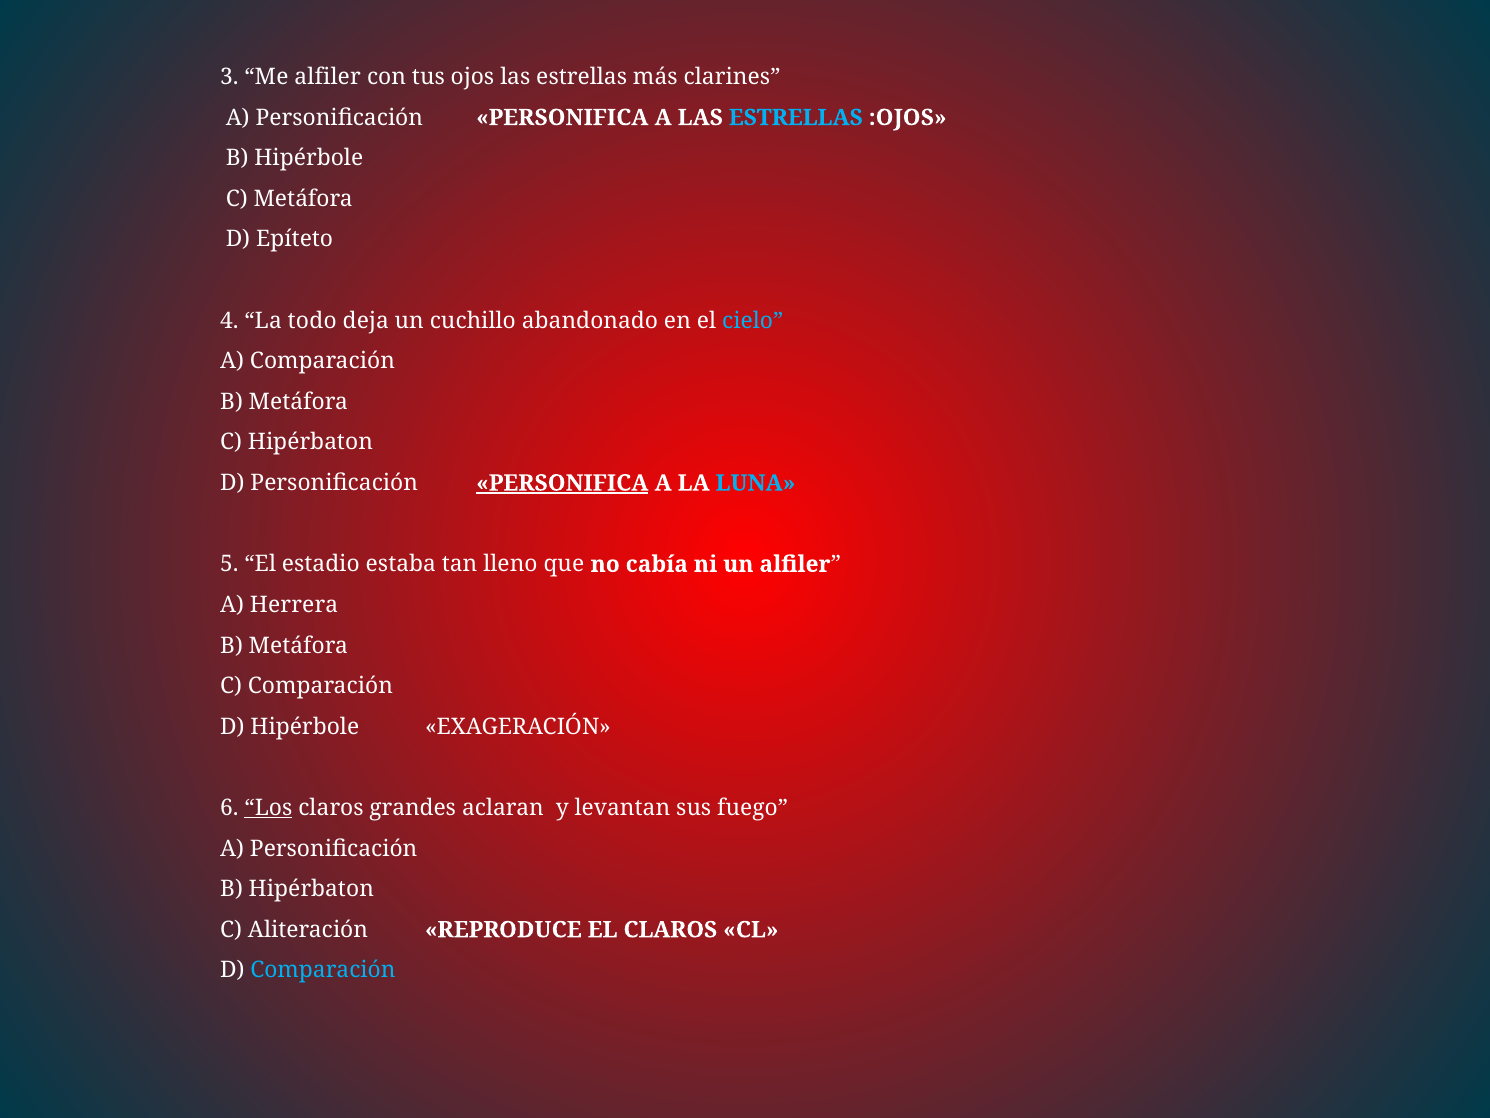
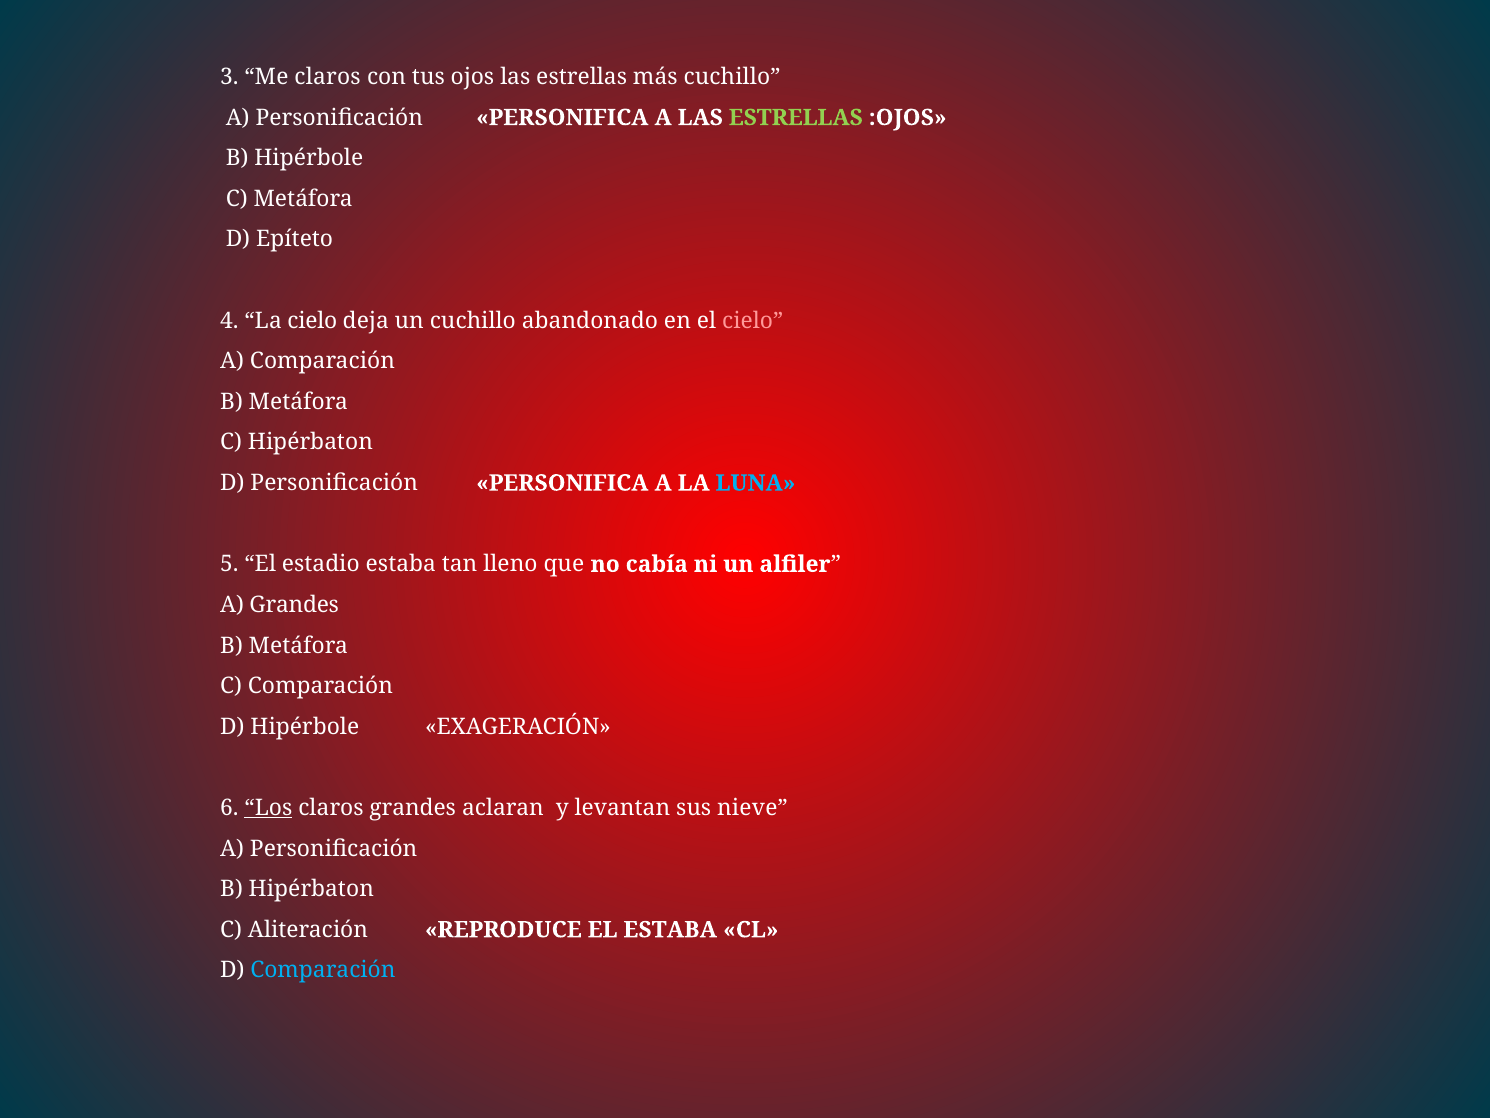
Me alfiler: alfiler -> claros (328, 77)
más clarines: clarines -> cuchillo (732, 77)
ESTRELLAS colour: light blue -> light green (796, 117)
La todo: todo -> cielo (312, 320)
cielo colour: light blue -> pink (753, 320)
PERSONIFICA underline: present -> none (562, 483)
A Herrera: Herrera -> Grandes (294, 605)
fuego: fuego -> nieve (752, 808)
EL CLAROS: CLAROS -> ESTABA (670, 929)
